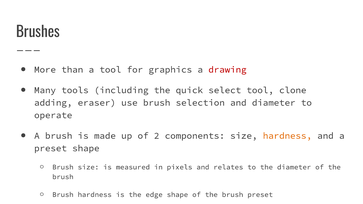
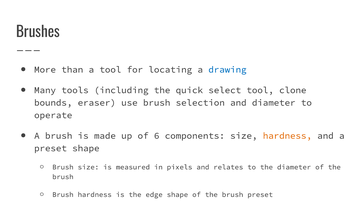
graphics: graphics -> locating (170, 70)
drawing colour: red -> blue (227, 70)
adding: adding -> bounds (53, 103)
2: 2 -> 6 (157, 136)
